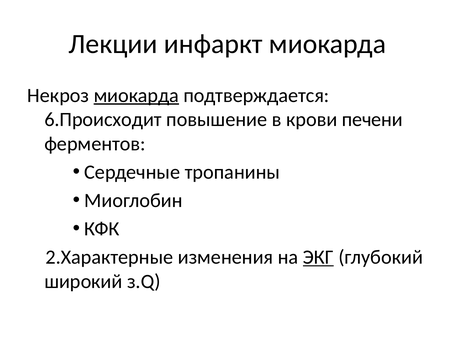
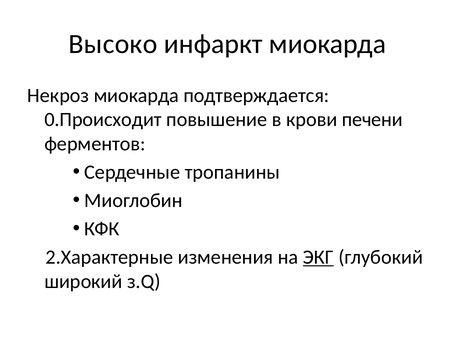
Лекции: Лекции -> Высоко (113, 44)
миокарда underline: present -> none (136, 95)
6.Происходит: 6.Происходит -> 0.Происходит (103, 120)
